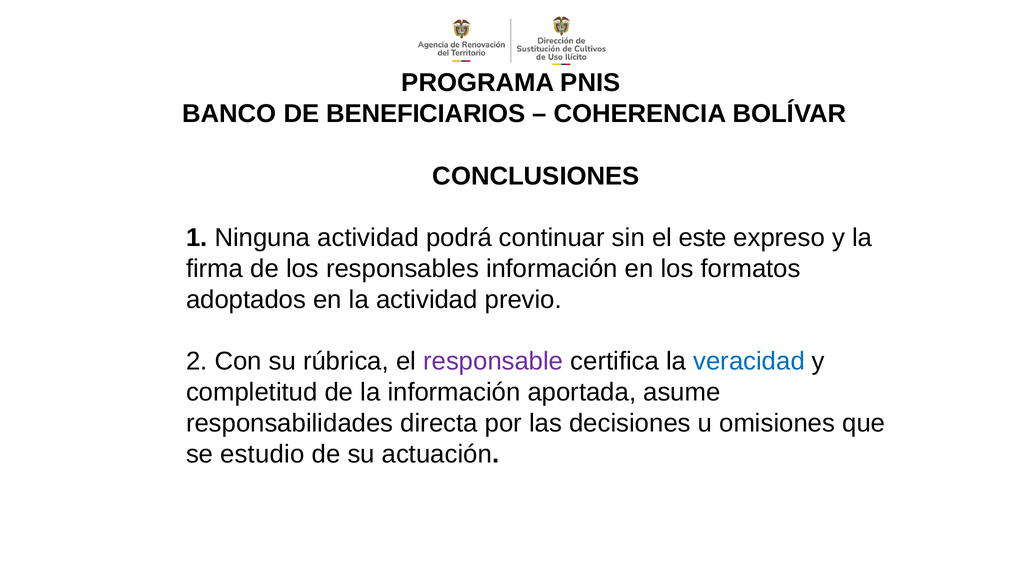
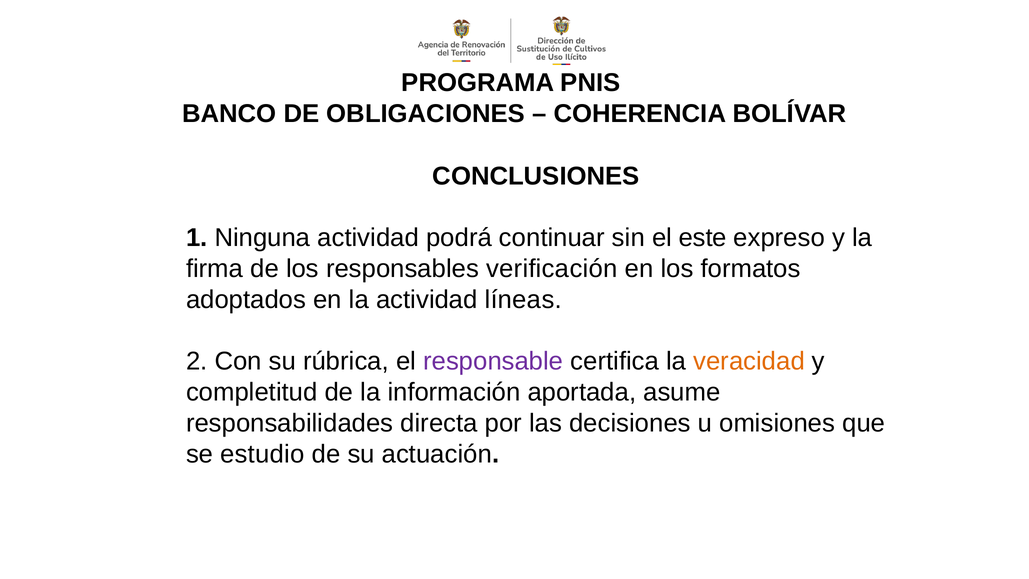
BENEFICIARIOS: BENEFICIARIOS -> OBLIGACIONES (426, 114)
responsables información: información -> verificación (552, 269)
previo: previo -> líneas (523, 300)
veracidad colour: blue -> orange (749, 361)
